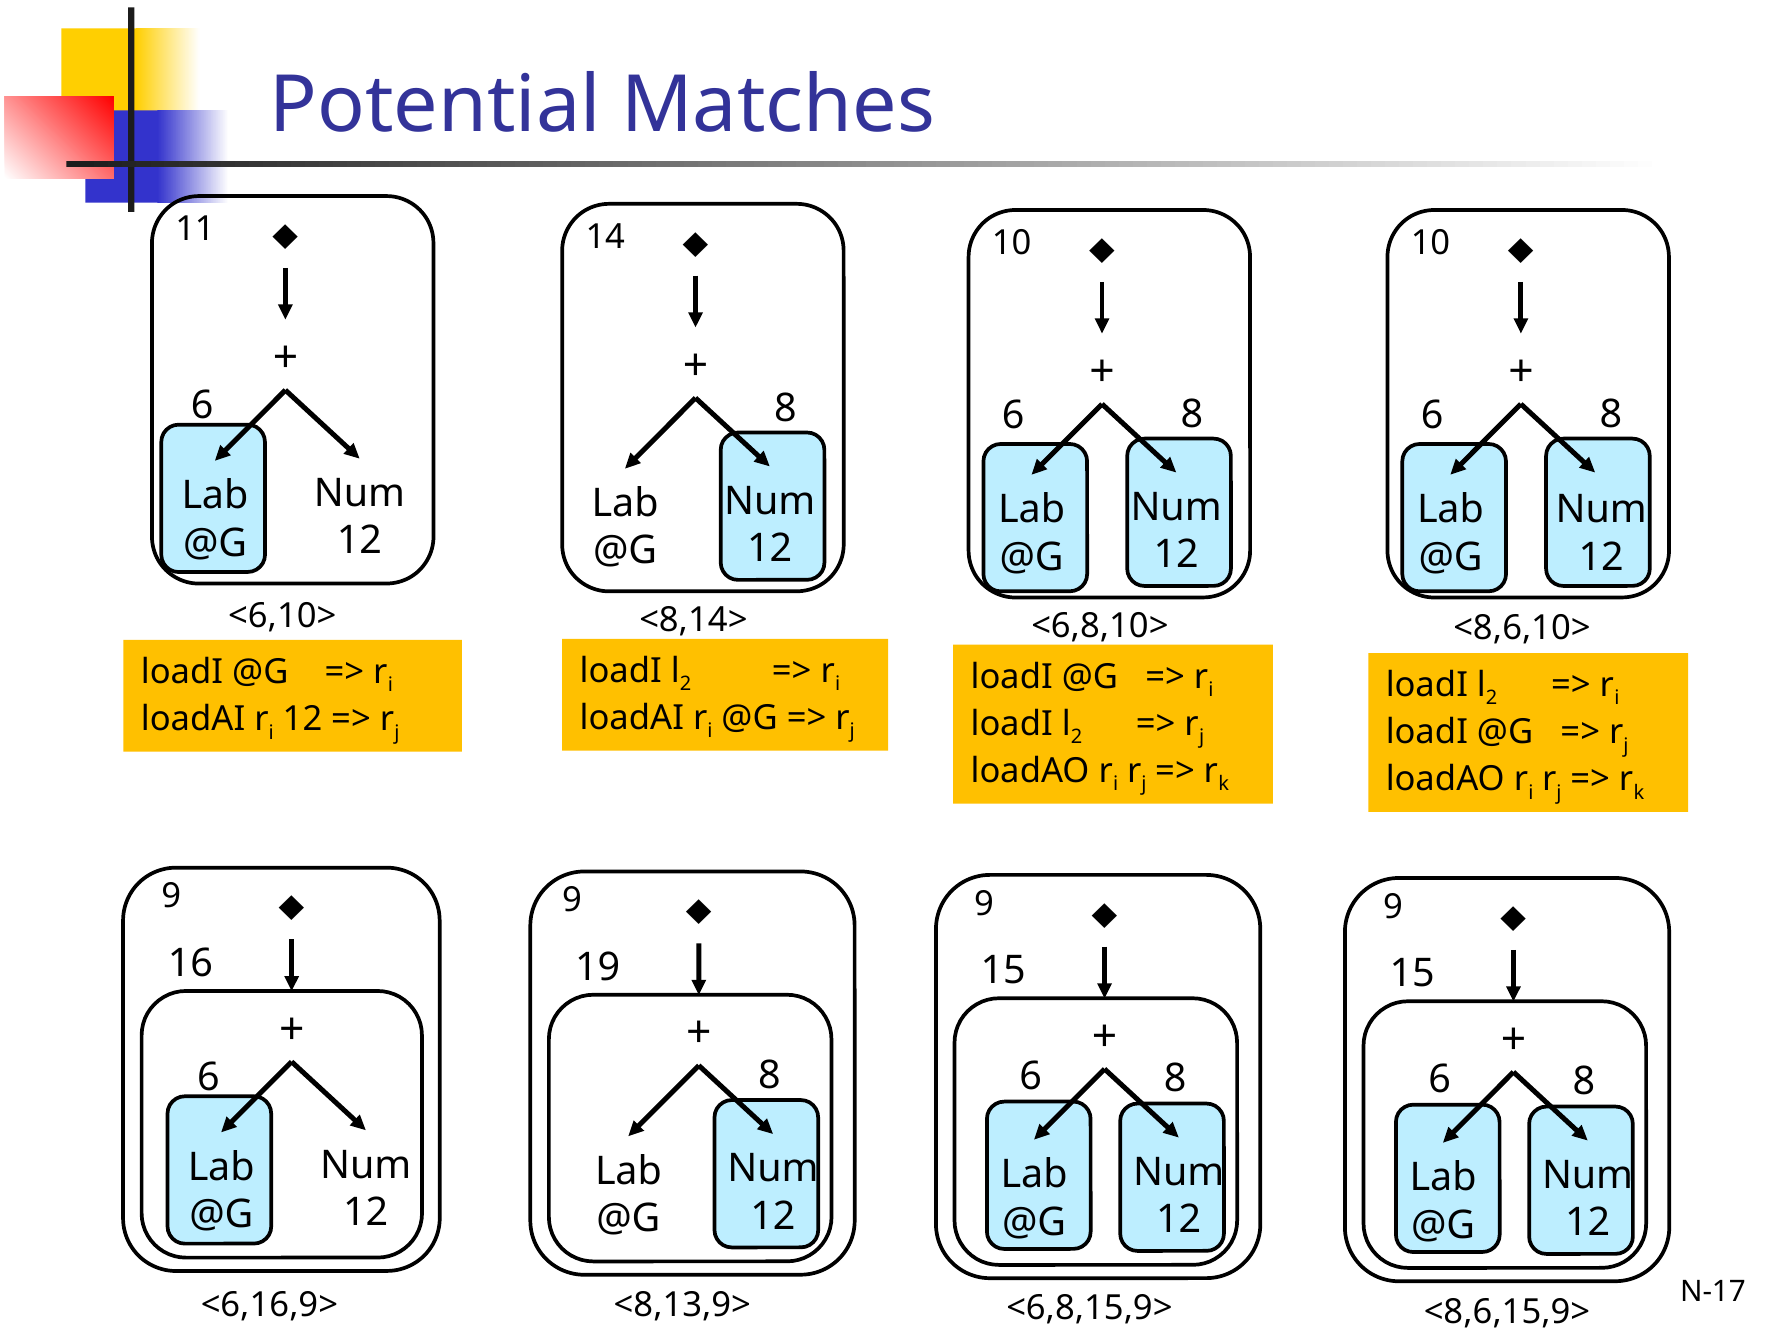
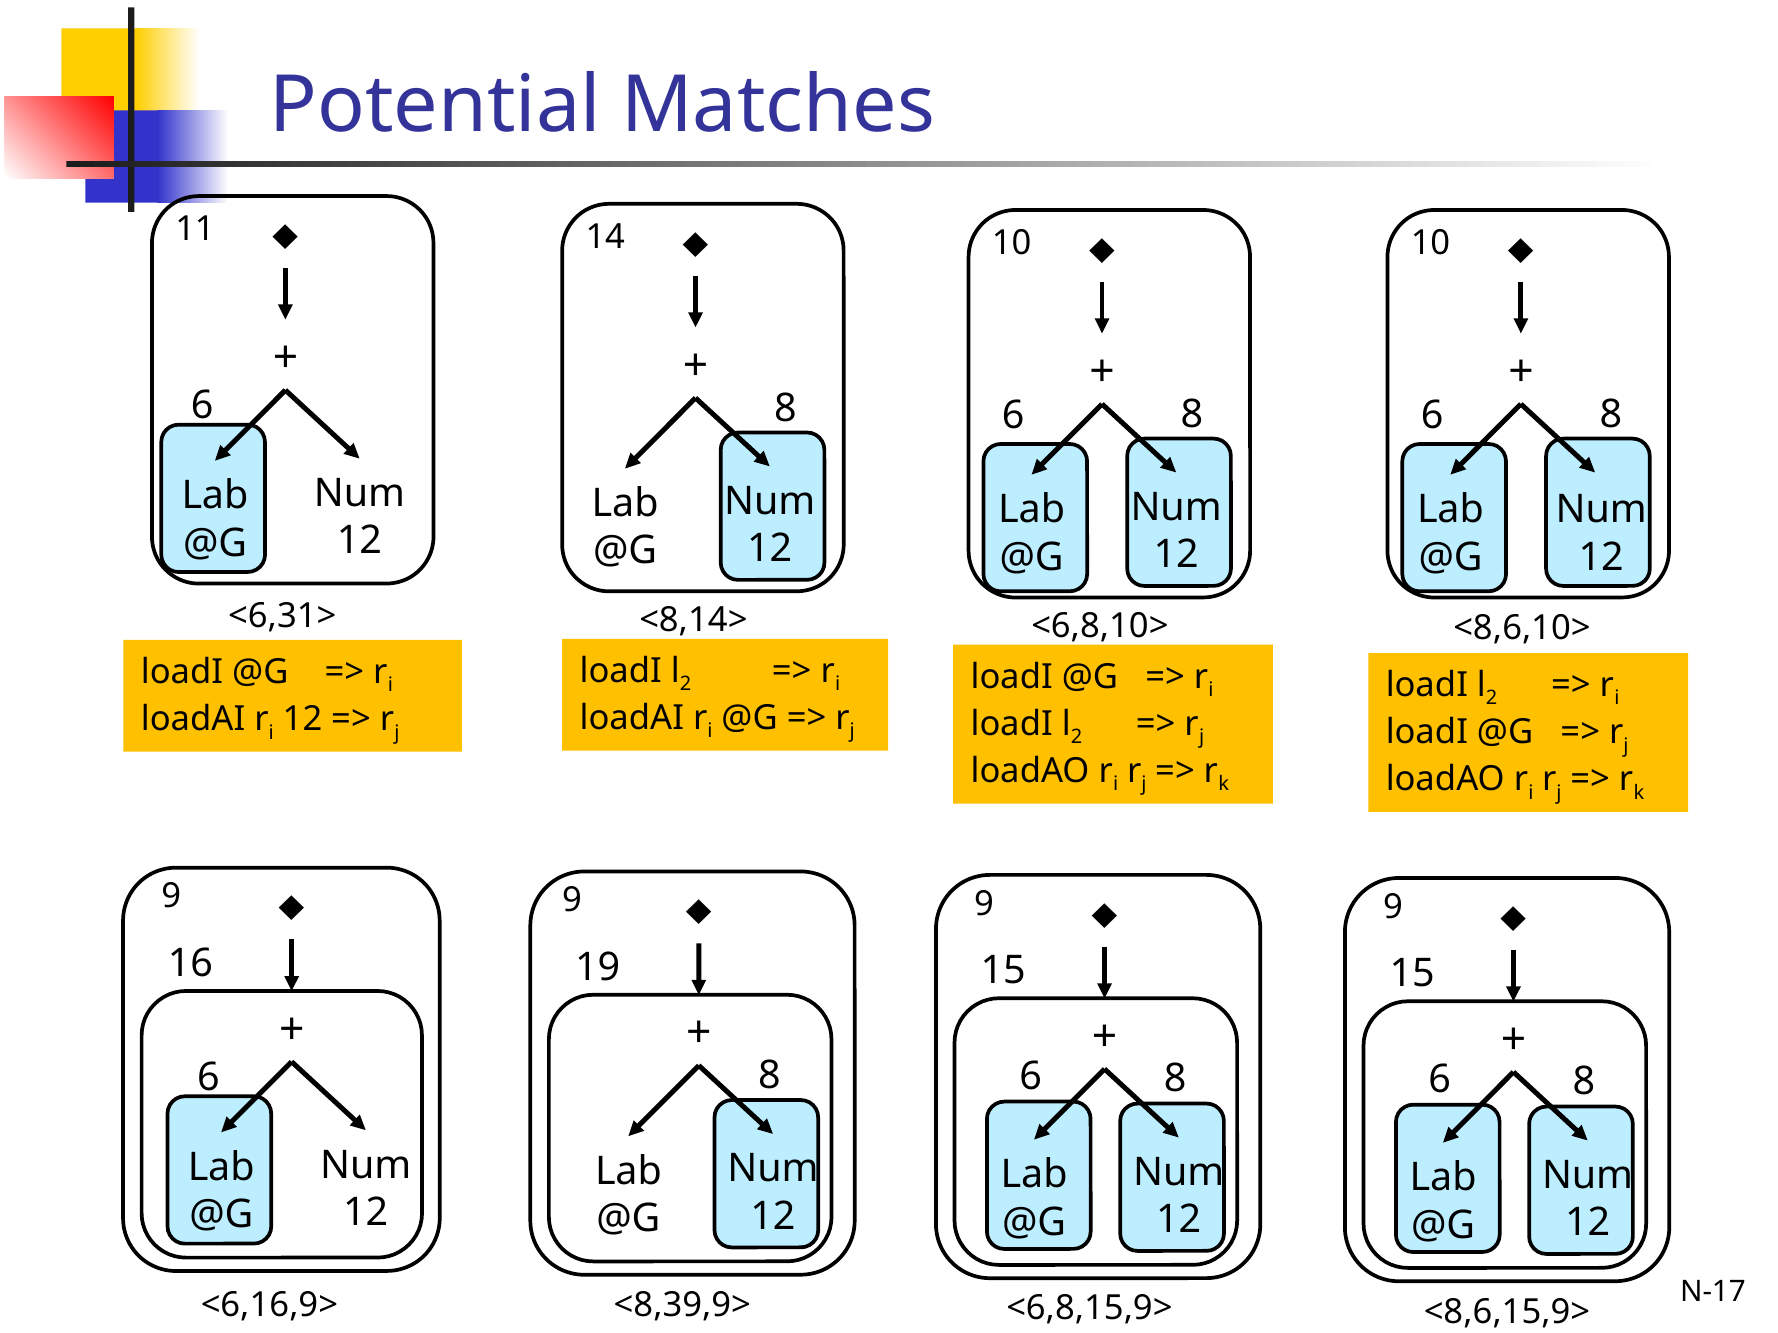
<6,10>: <6,10> -> <6,31> (282, 617)
<8,13,9>: <8,13,9> -> <8,39,9> (682, 1305)
